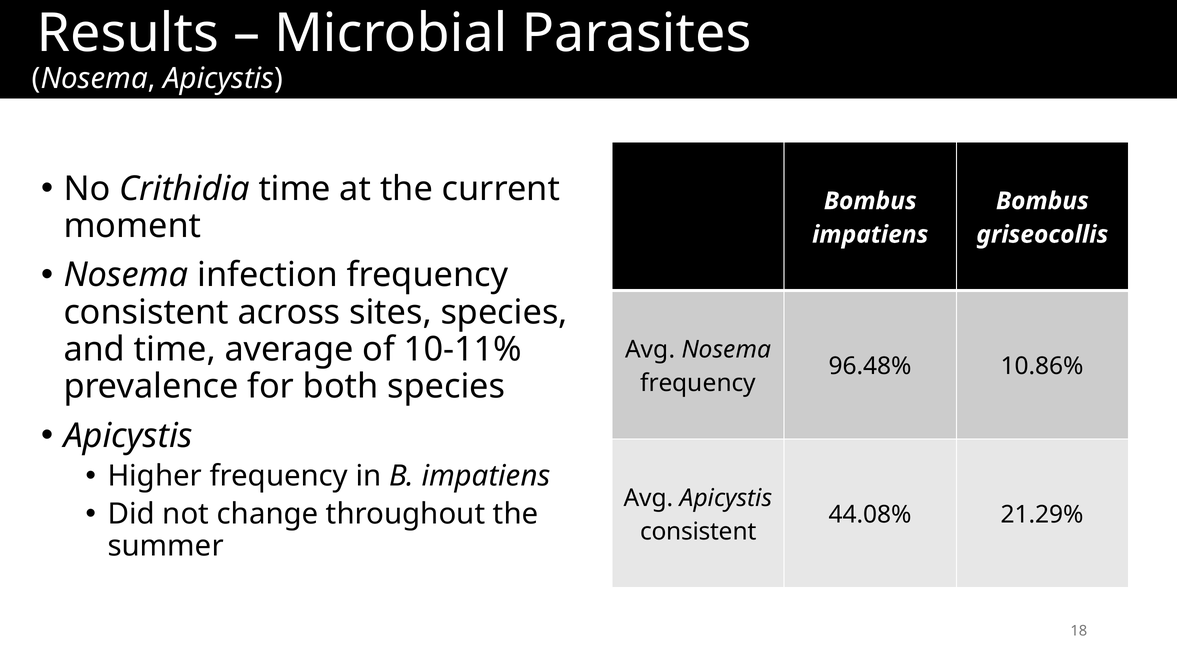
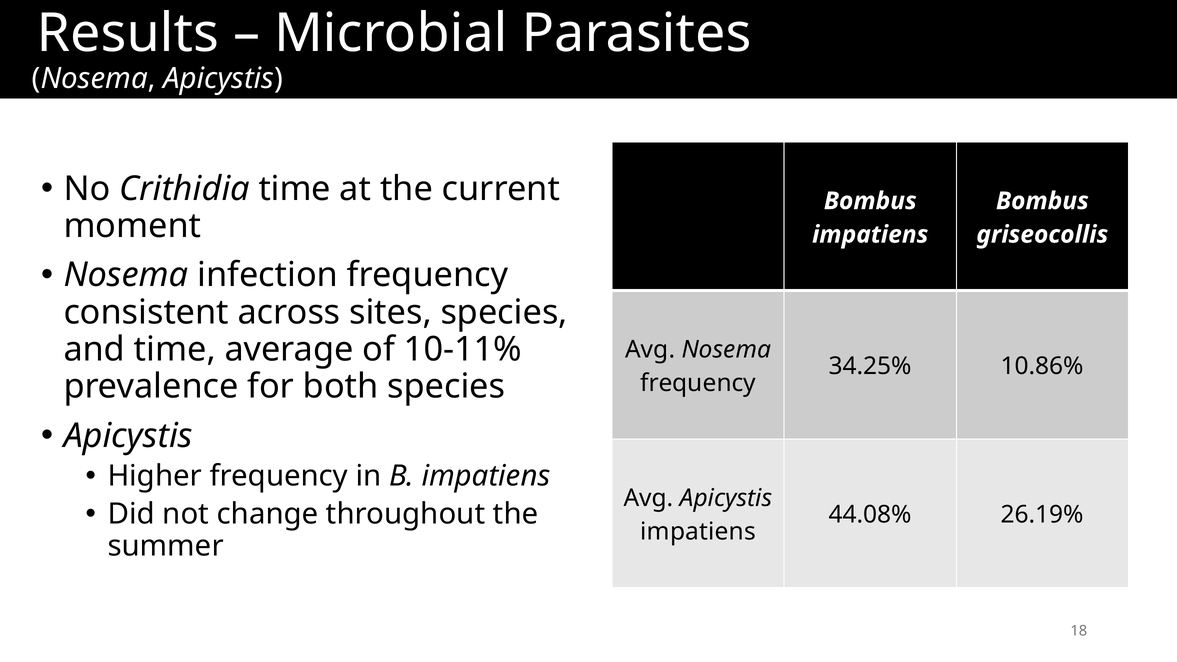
96.48%: 96.48% -> 34.25% (870, 366)
21.29%: 21.29% -> 26.19% (1042, 515)
consistent: consistent -> impatiens (698, 532)
